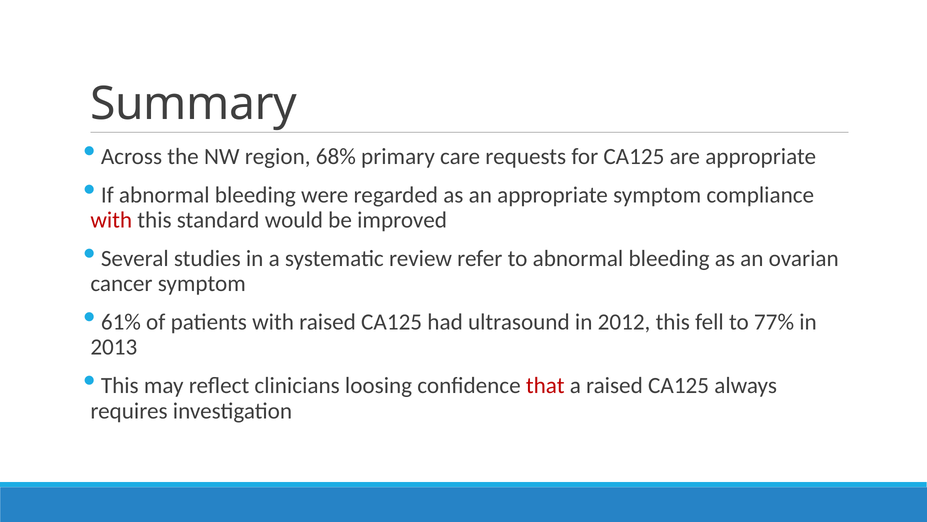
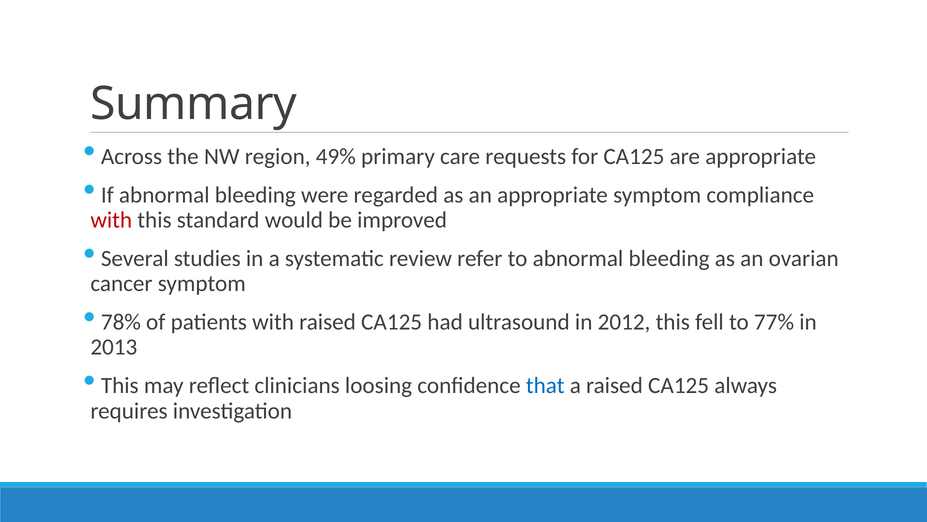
68%: 68% -> 49% (336, 156)
61%: 61% -> 78% (121, 322)
that colour: red -> blue (545, 385)
